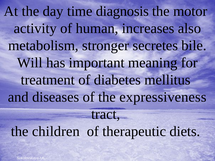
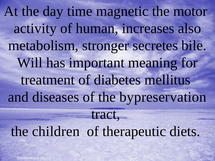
diagnosis: diagnosis -> magnetic (122, 11)
expressiveness: expressiveness -> bypreservation (163, 97)
